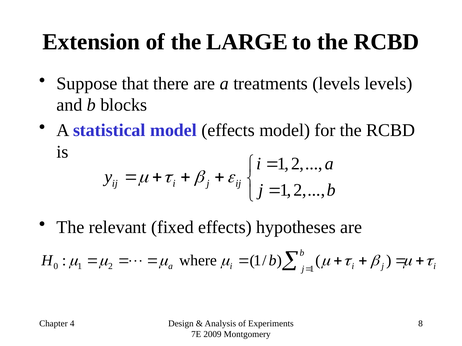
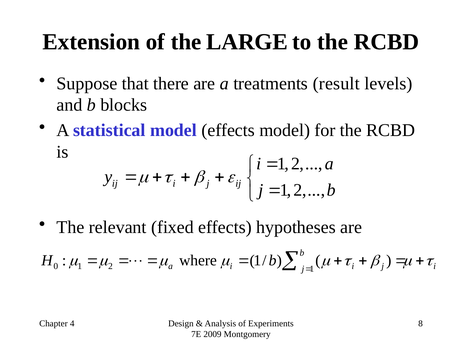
treatments levels: levels -> result (336, 84)
